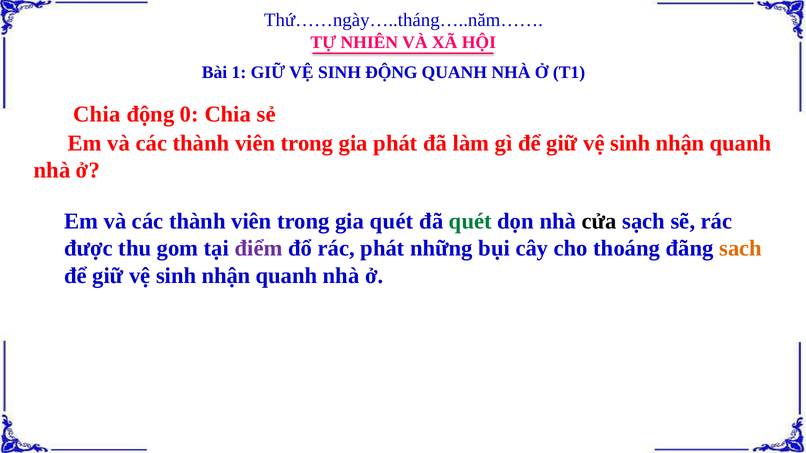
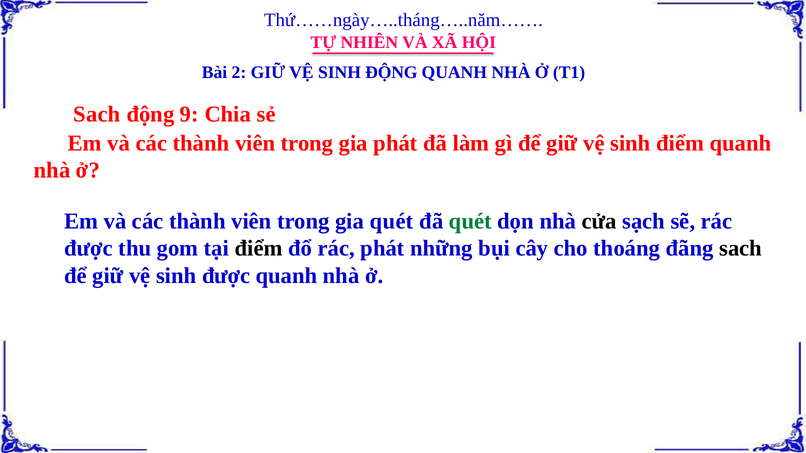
1: 1 -> 2 (239, 73)
Chia: Chia -> Sach (97, 114)
0: 0 -> 9 (189, 114)
nhận: nhận -> điểm (680, 143)
điểm colour: purple -> black (259, 248)
sach colour: orange -> black (741, 248)
nhận: nhận -> được (226, 275)
